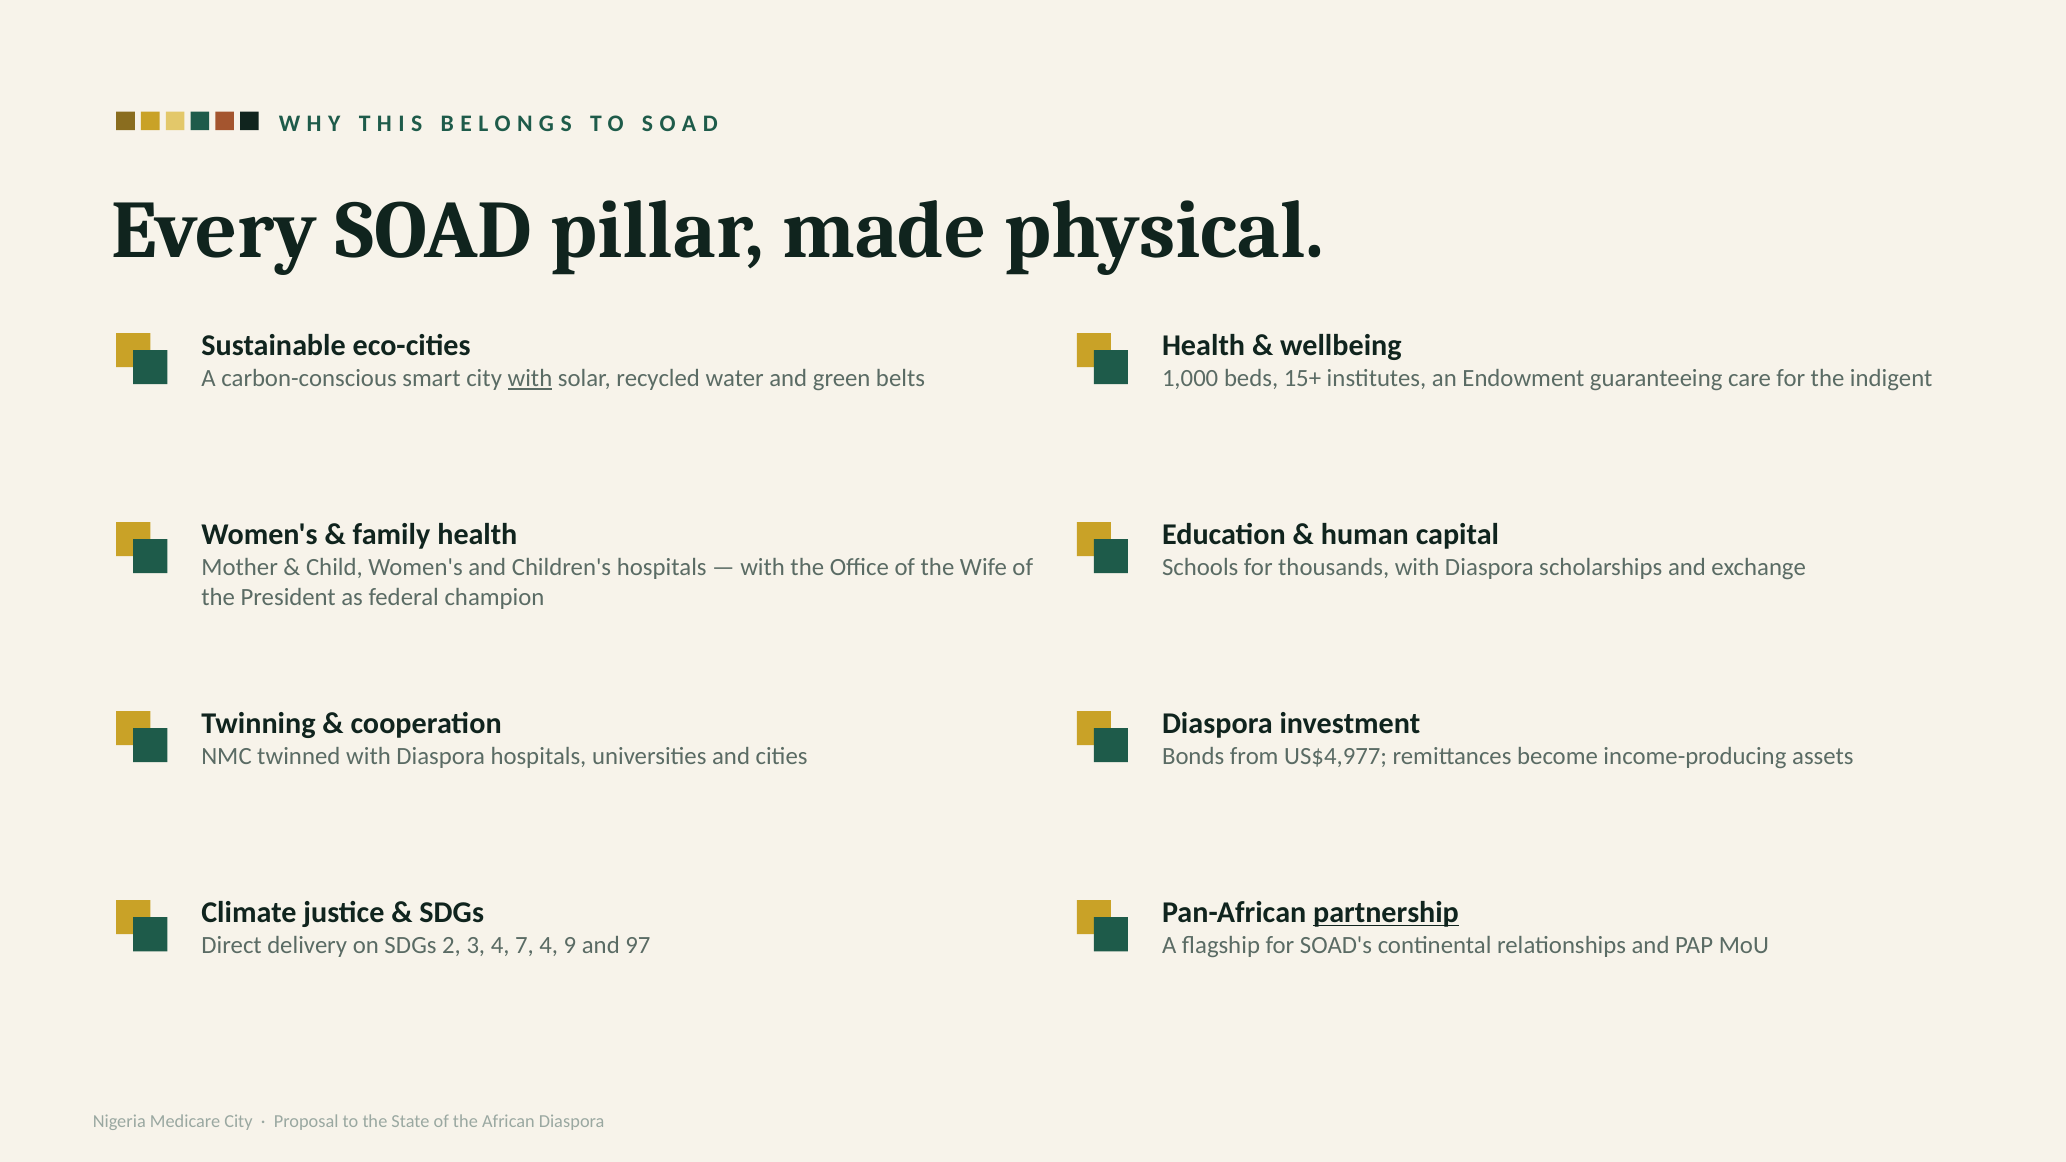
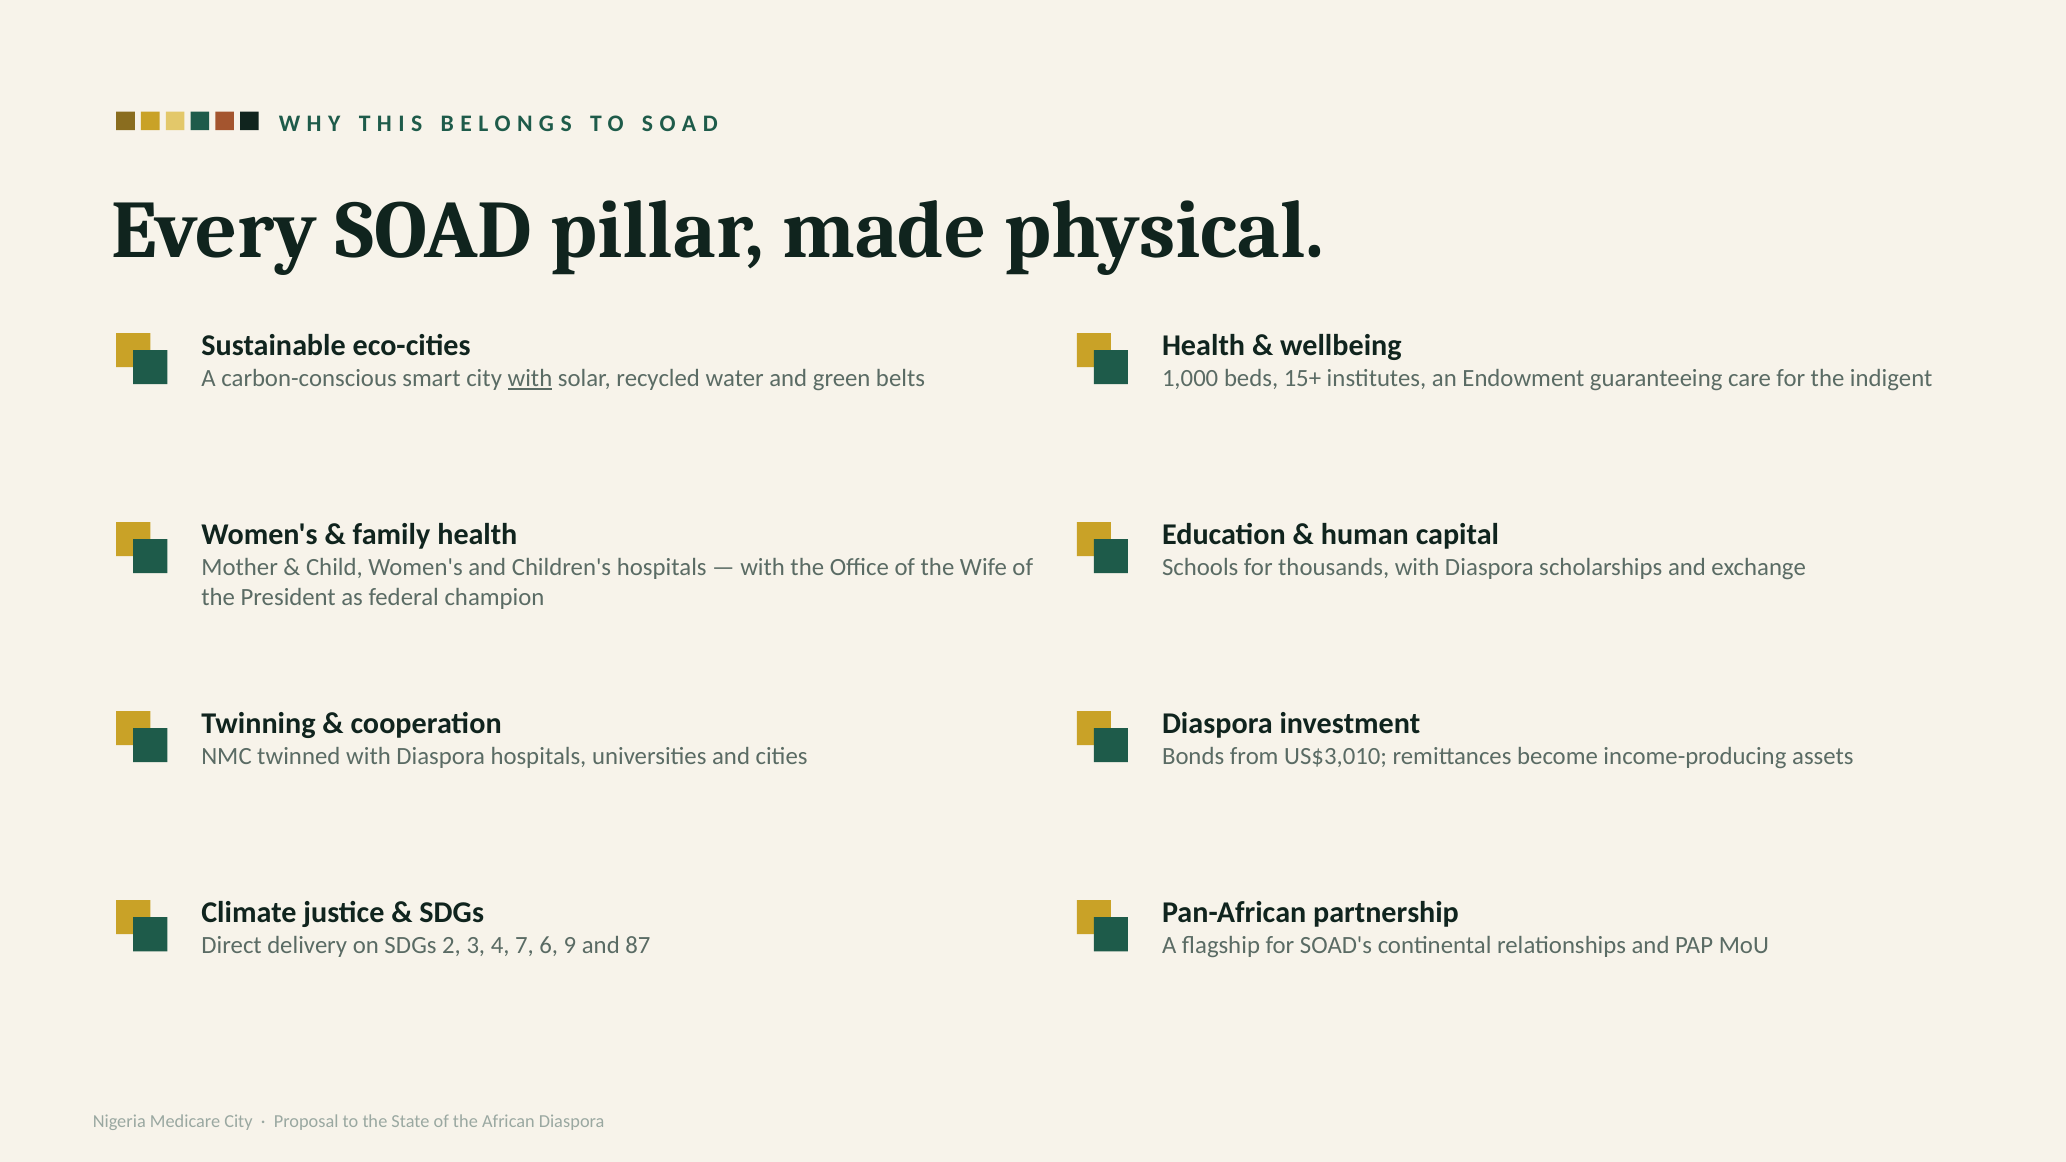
US$4,977: US$4,977 -> US$3,010 (1336, 756)
partnership underline: present -> none (1386, 913)
7 4: 4 -> 6 (549, 945)
97: 97 -> 87 (638, 945)
